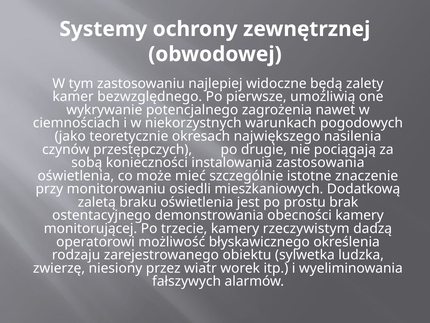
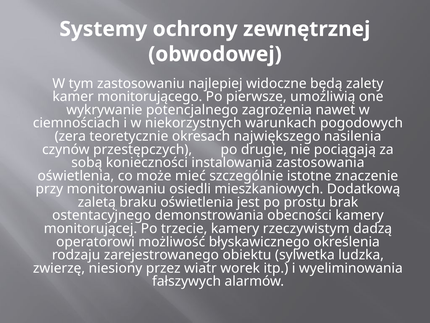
bezwzględnego: bezwzględnego -> monitorującego (150, 97)
jako: jako -> zera (70, 136)
